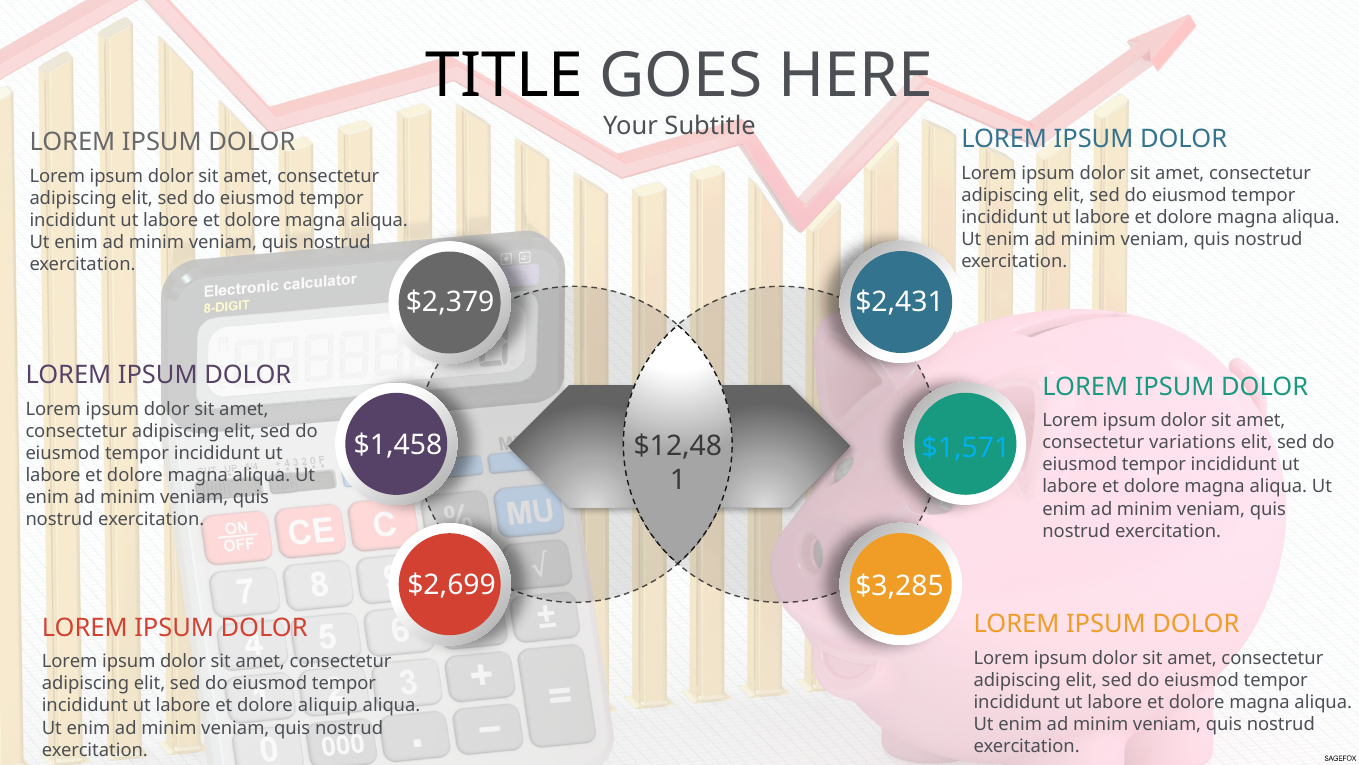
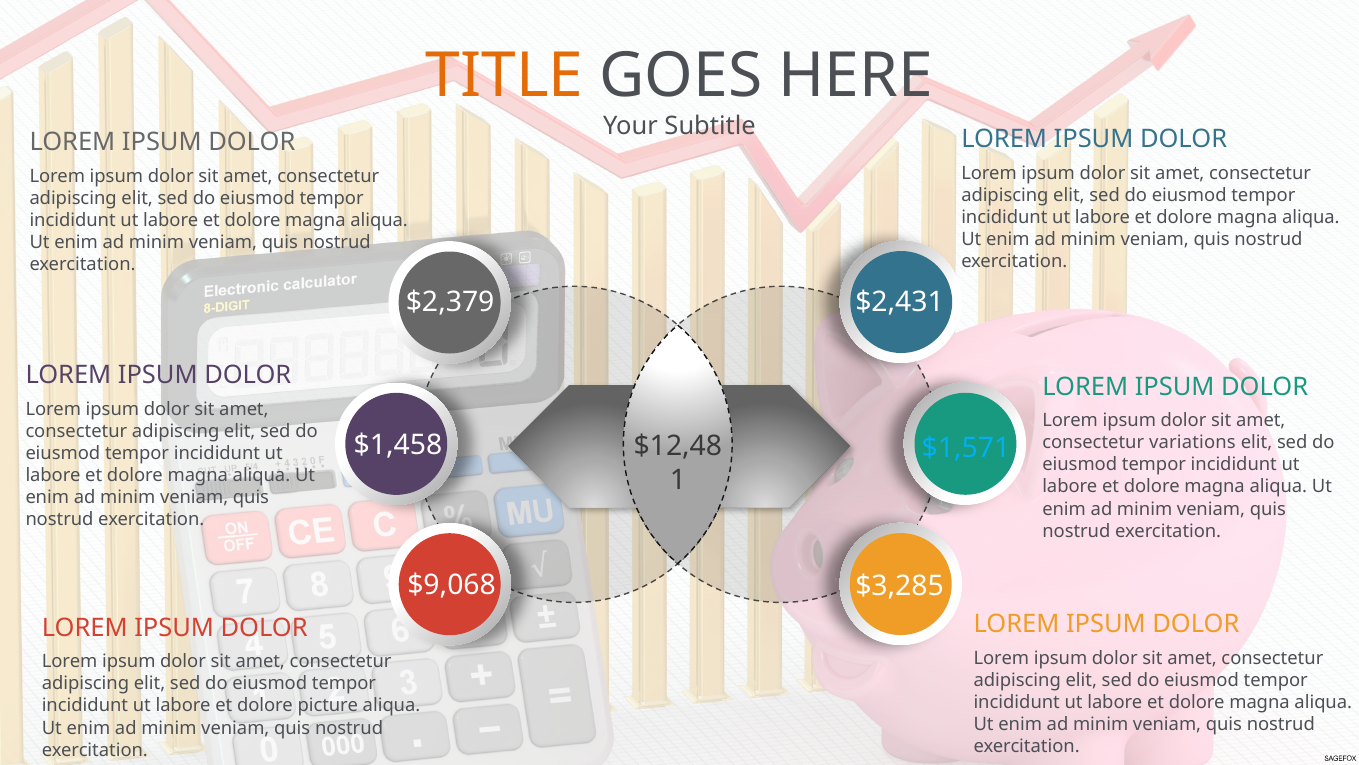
TITLE colour: black -> orange (505, 75)
$2,699: $2,699 -> $9,068 (452, 584)
aliquip: aliquip -> picture (328, 705)
